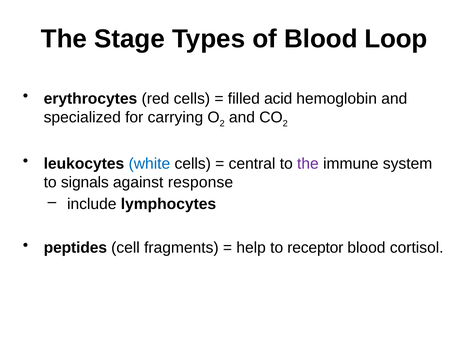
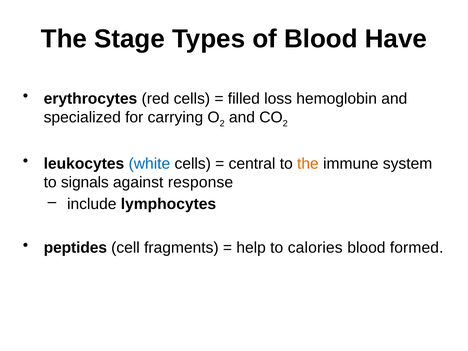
Loop: Loop -> Have (396, 39)
acid: acid -> loss (278, 99)
the colour: purple -> orange (308, 164)
receptor: receptor -> calories (315, 248)
cortisol: cortisol -> formed (417, 248)
